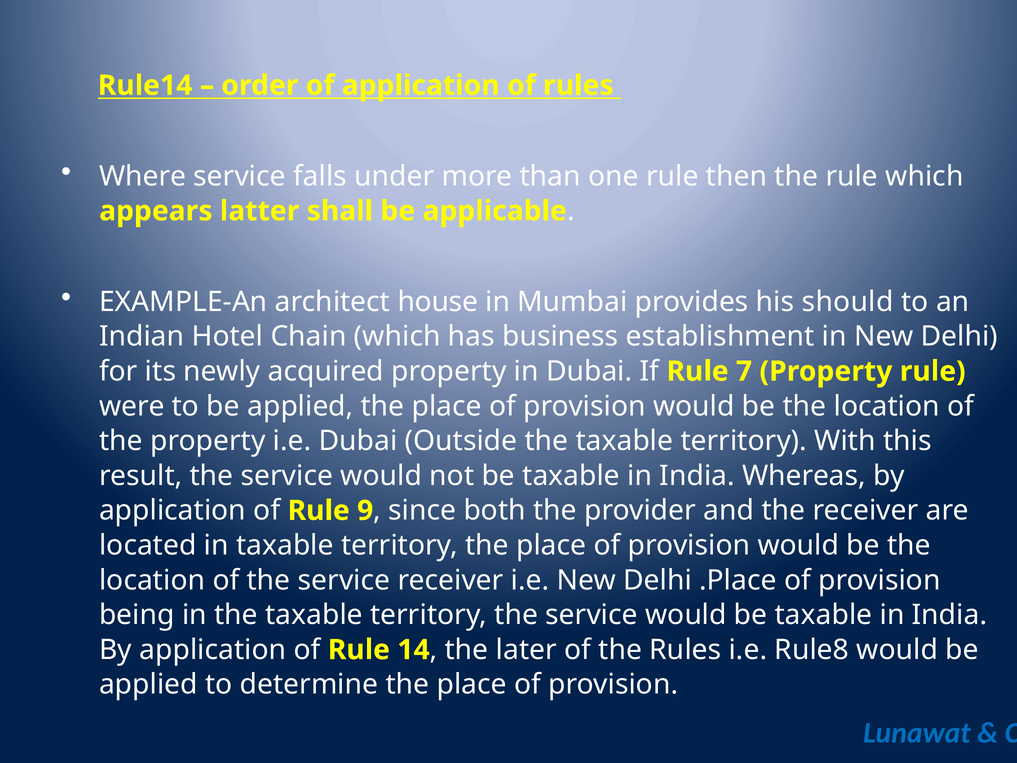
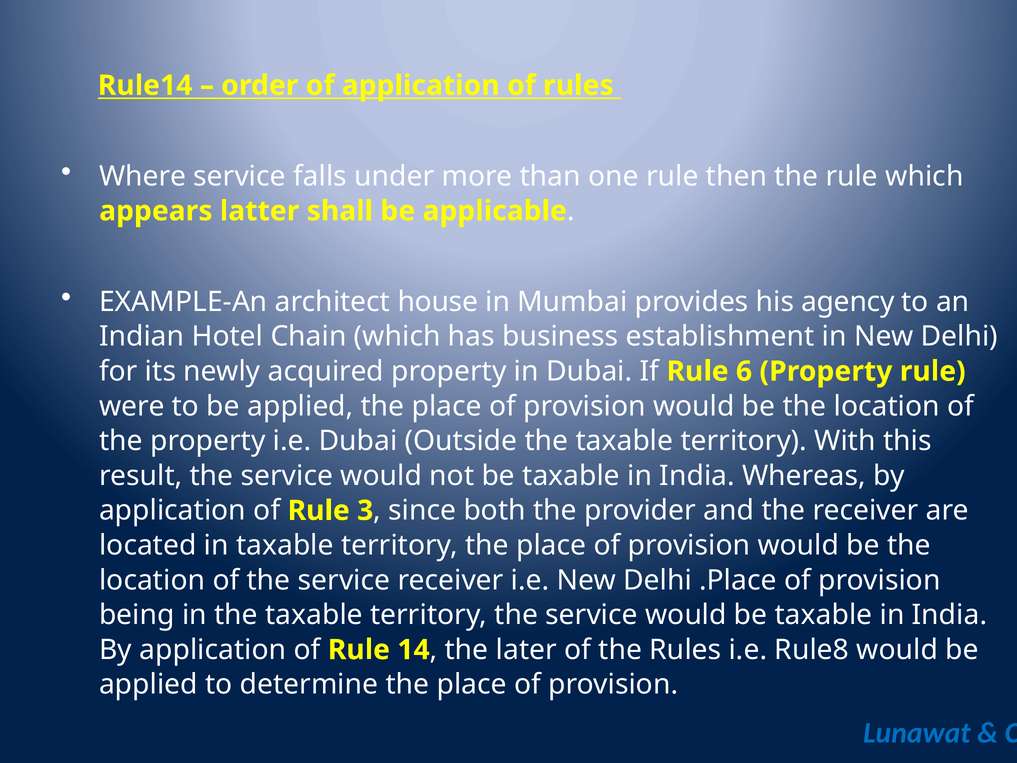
should: should -> agency (848, 302)
7: 7 -> 6 (744, 371)
9: 9 -> 3 (365, 510)
